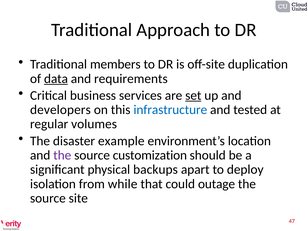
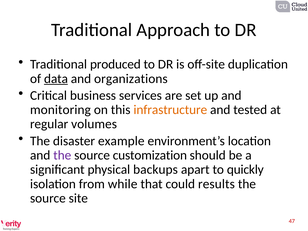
members: members -> produced (115, 64)
requirements: requirements -> organizations (131, 79)
set underline: present -> none (193, 95)
developers: developers -> monitoring (60, 110)
infrastructure colour: blue -> orange (170, 110)
deploy: deploy -> quickly (245, 170)
outage: outage -> results (216, 184)
